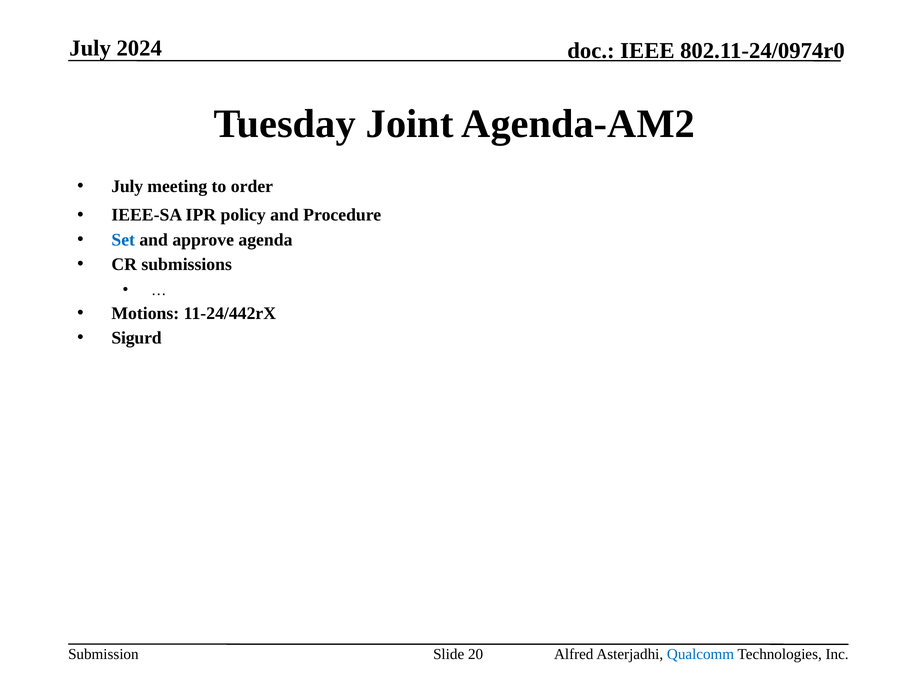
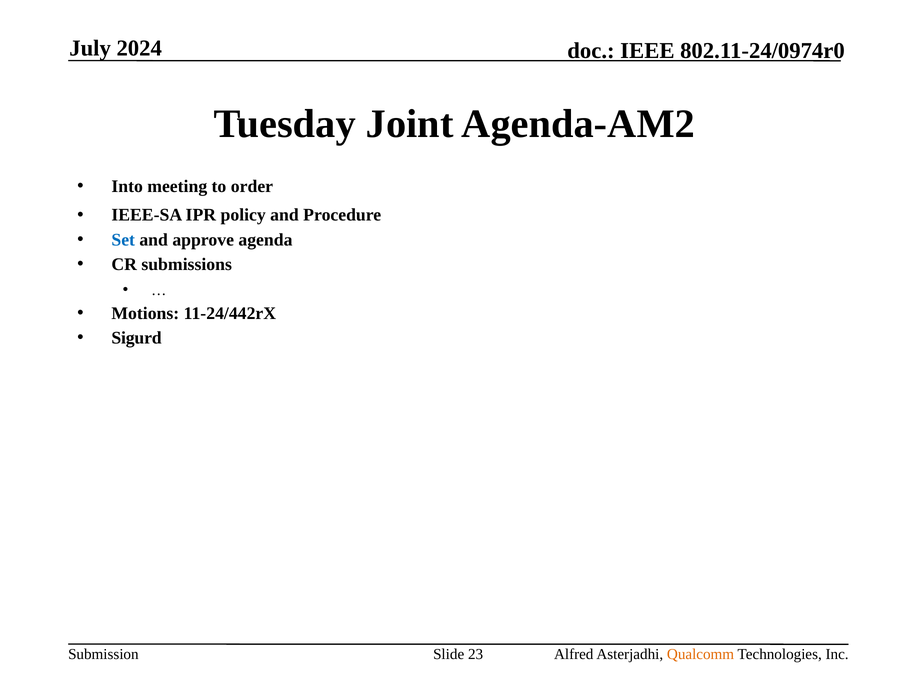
July: July -> Into (127, 186)
20: 20 -> 23 (476, 654)
Qualcomm colour: blue -> orange (701, 654)
